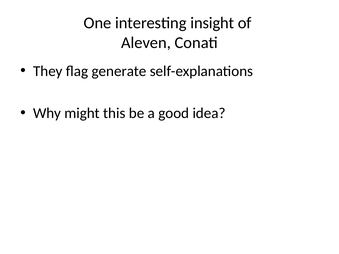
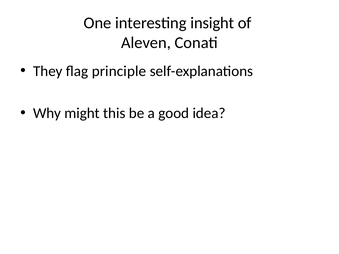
generate: generate -> principle (119, 71)
